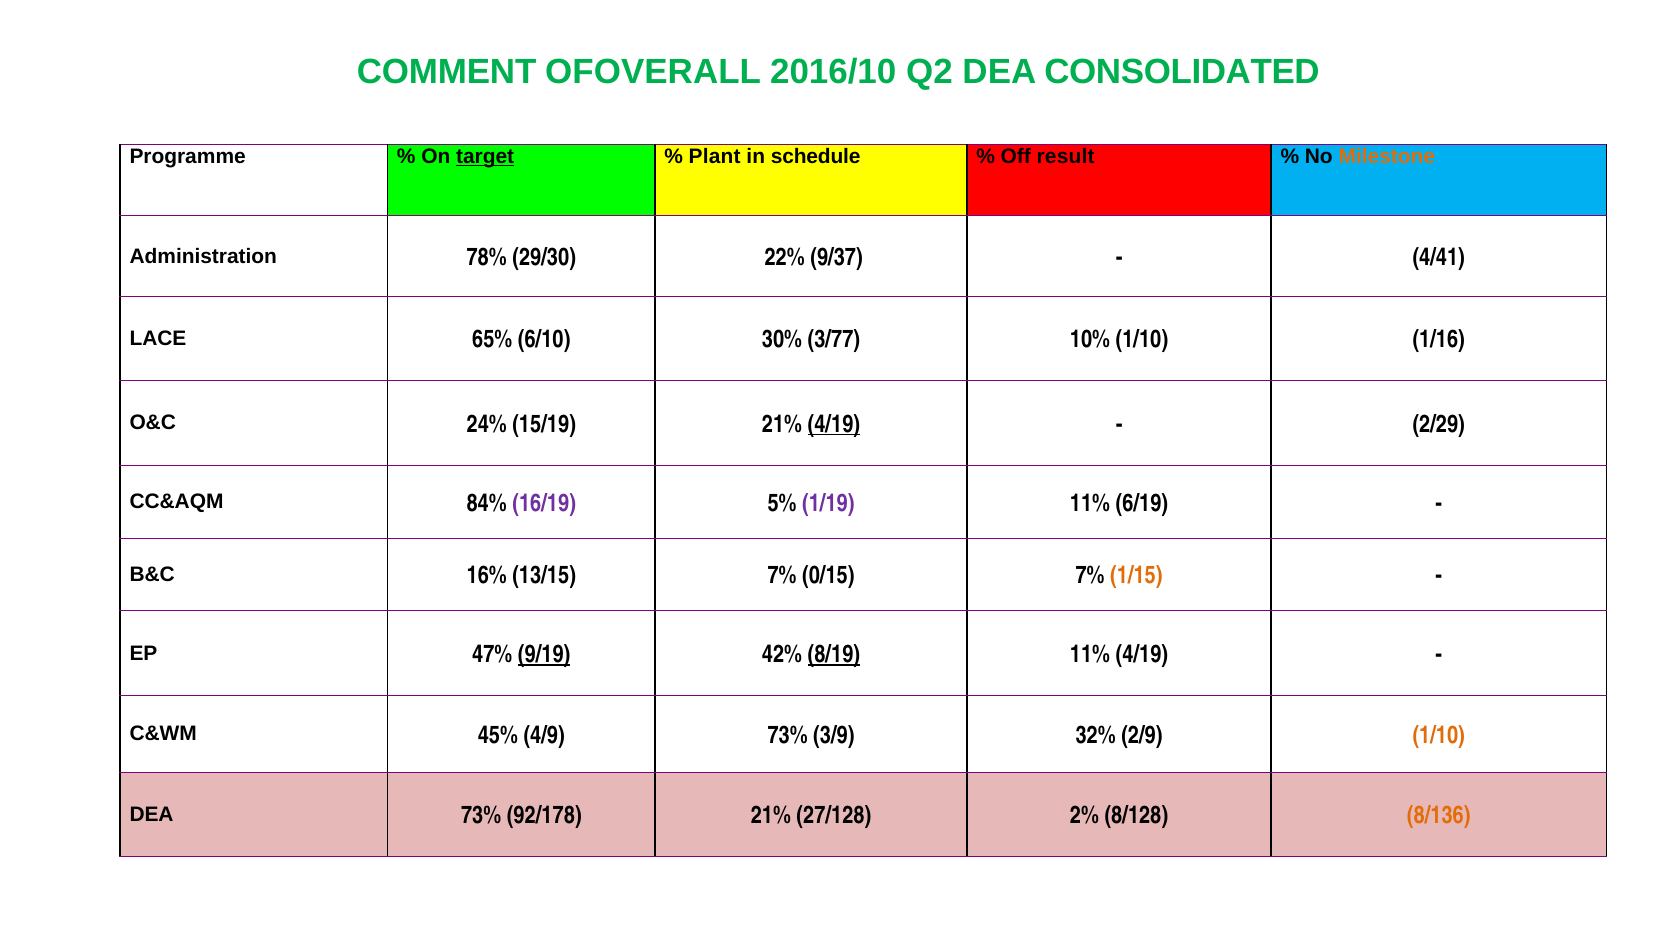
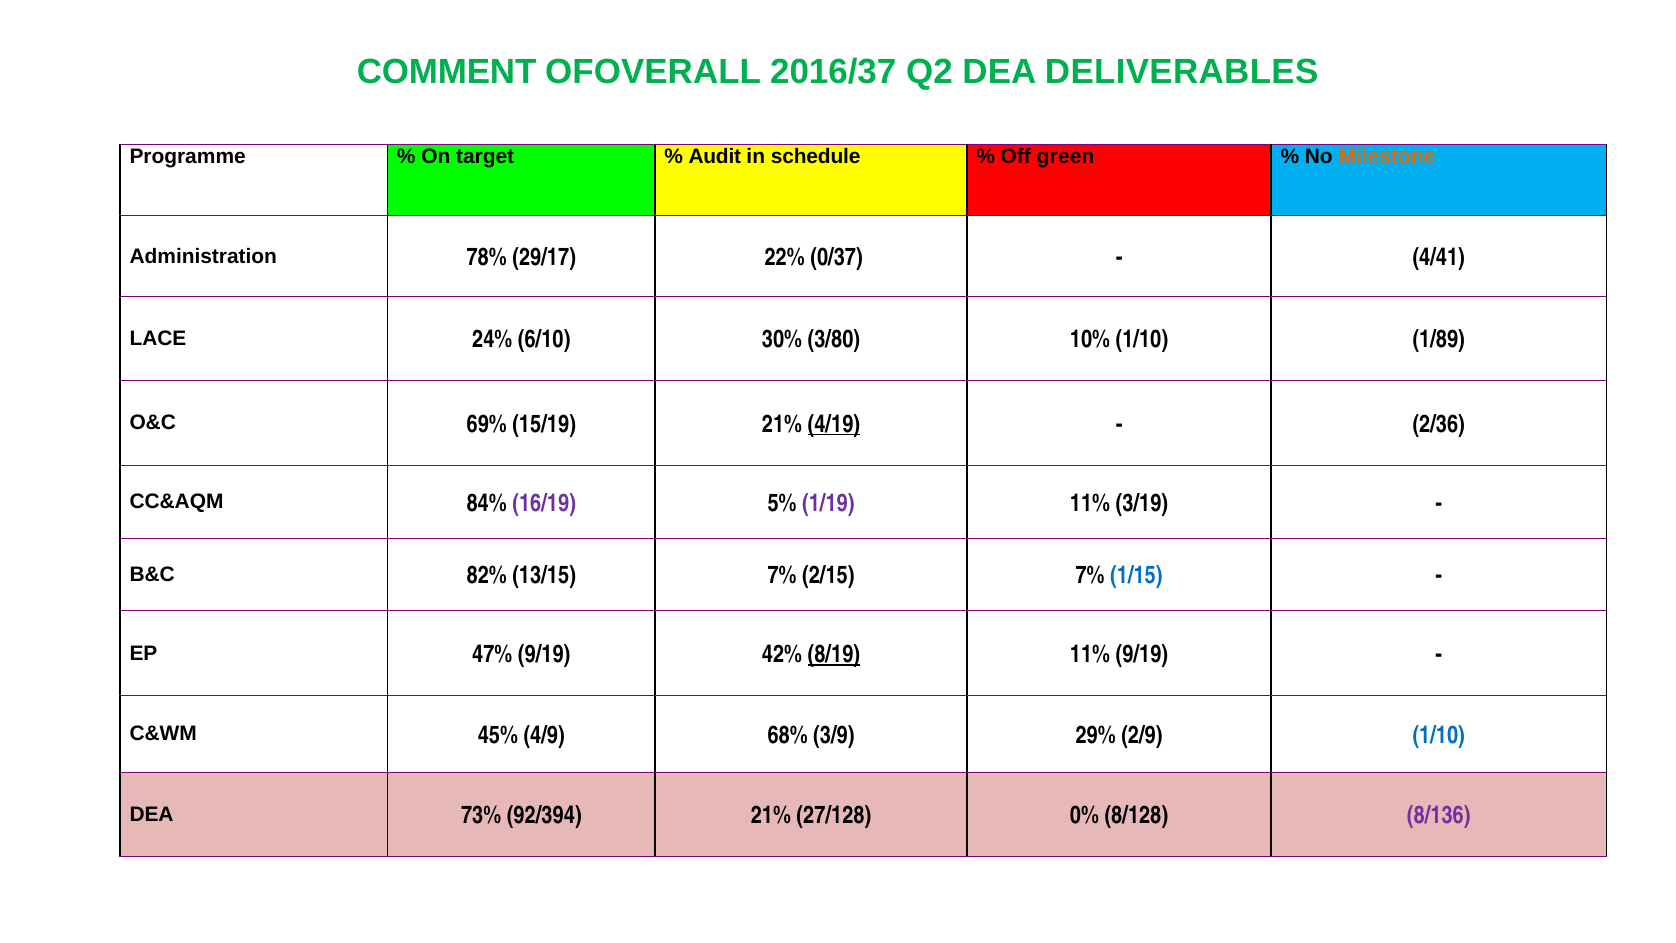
2016/10: 2016/10 -> 2016/37 (833, 72)
CONSOLIDATED: CONSOLIDATED -> DELIVERABLES (1182, 72)
target underline: present -> none (485, 156)
Plant: Plant -> Audit (715, 156)
result: result -> green (1066, 156)
29/30: 29/30 -> 29/17 (544, 257)
9/37: 9/37 -> 0/37 (837, 257)
65%: 65% -> 24% (492, 340)
3/77: 3/77 -> 3/80 (834, 340)
1/16: 1/16 -> 1/89 (1439, 340)
24%: 24% -> 69% (487, 424)
2/29: 2/29 -> 2/36 (1439, 424)
6/19: 6/19 -> 3/19 (1142, 503)
16%: 16% -> 82% (487, 576)
0/15: 0/15 -> 2/15 (828, 576)
1/15 colour: orange -> blue (1136, 576)
9/19 underline: present -> none (544, 654)
11% 4/19: 4/19 -> 9/19 (1142, 654)
4/9 73%: 73% -> 68% (788, 735)
32%: 32% -> 29% (1096, 735)
1/10 colour: orange -> blue (1439, 735)
92/178: 92/178 -> 92/394 (544, 816)
2%: 2% -> 0% (1084, 816)
8/136 colour: orange -> purple (1439, 816)
